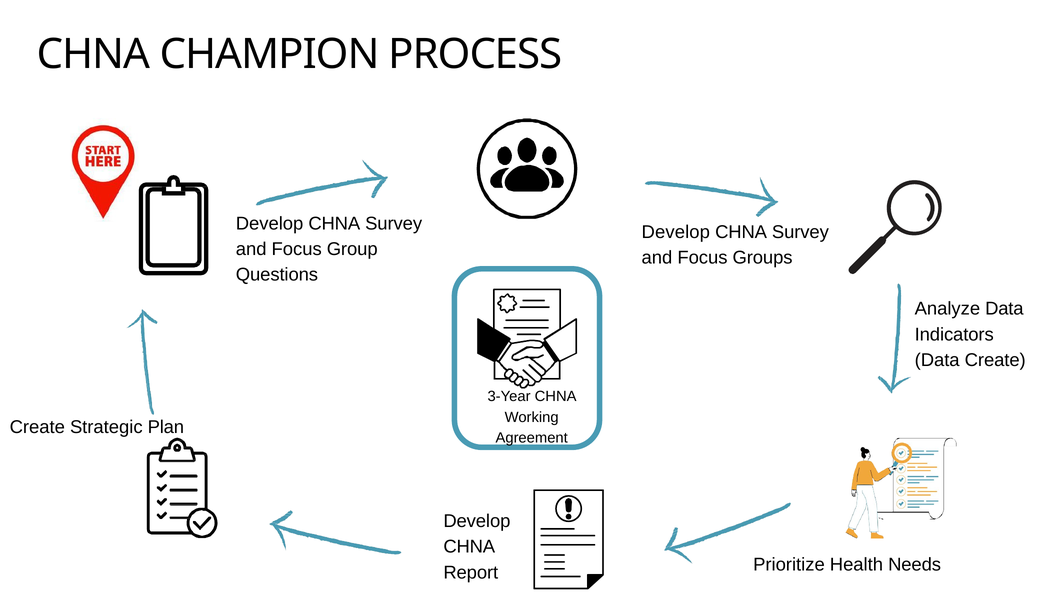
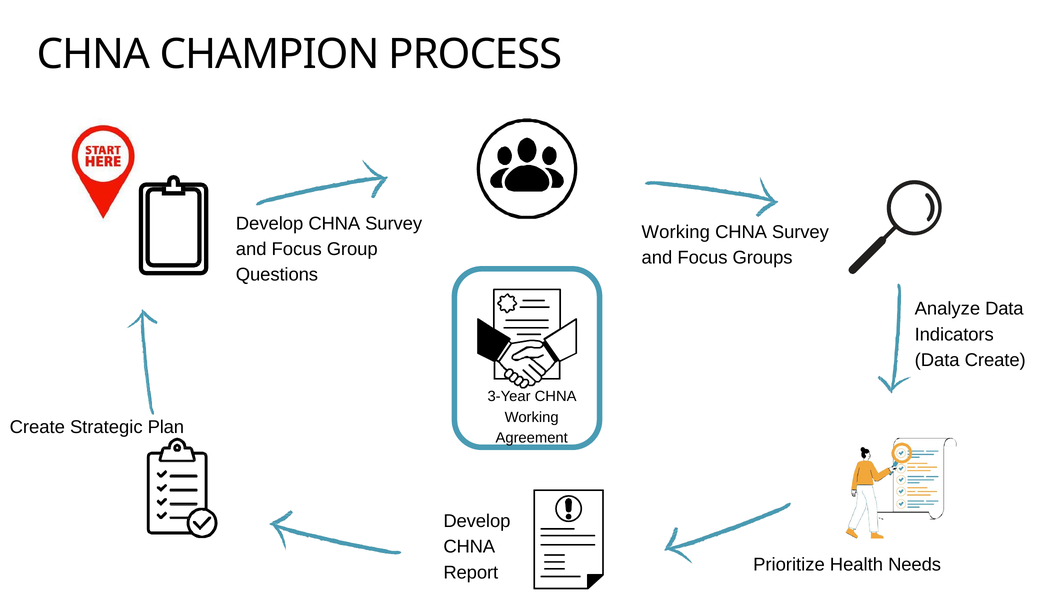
Develop: Develop -> Working (676, 232)
